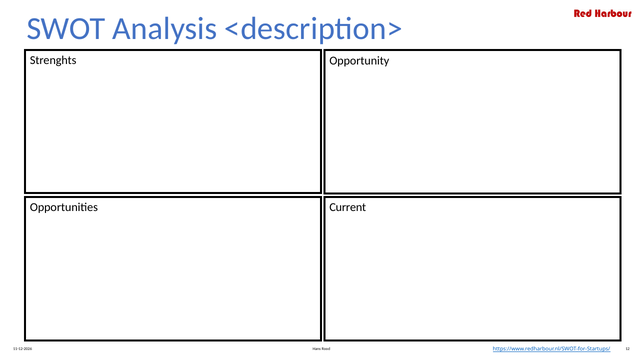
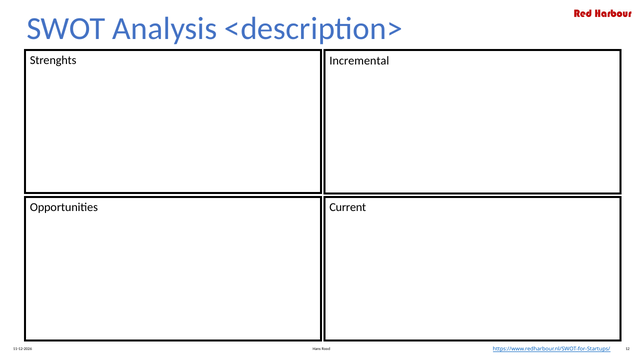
Opportunity: Opportunity -> Incremental (359, 61)
